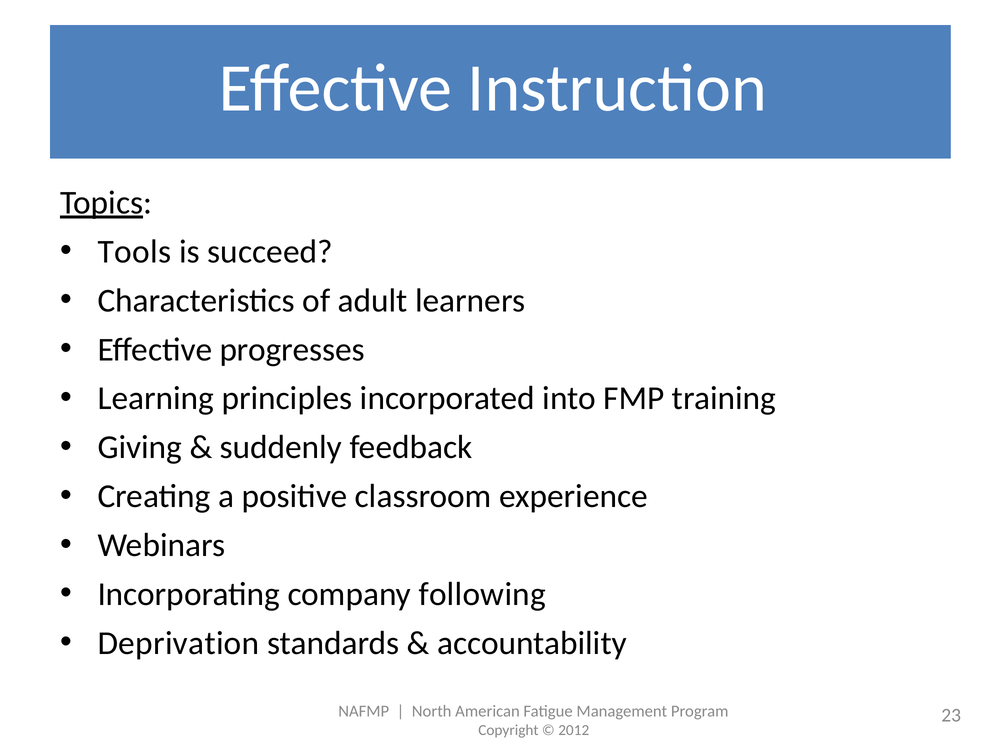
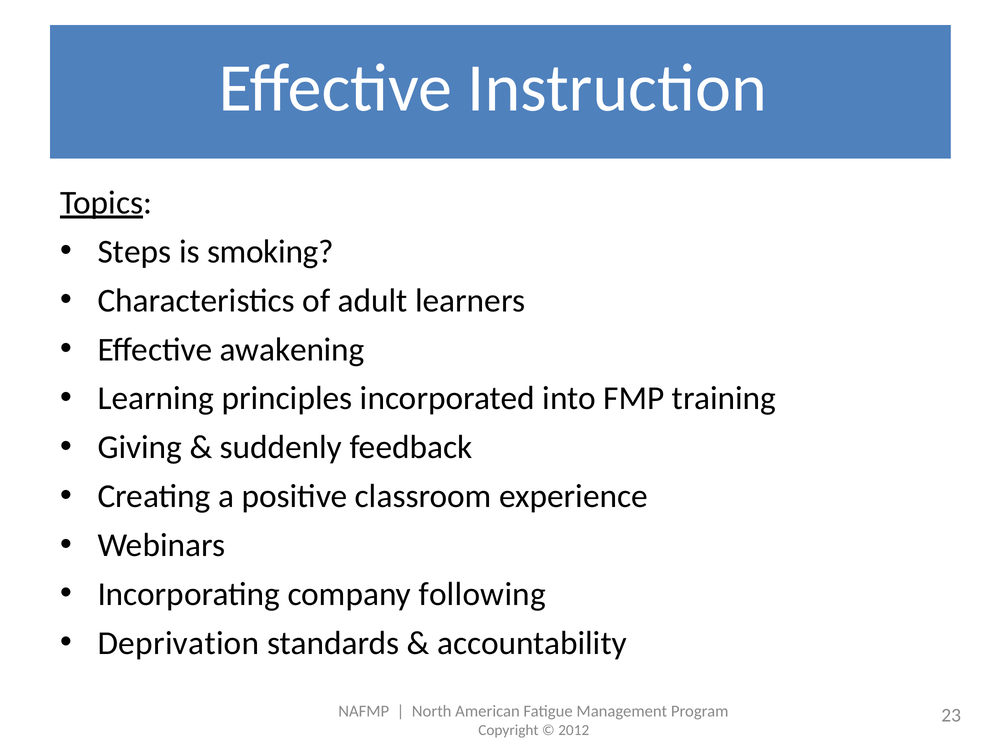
Tools: Tools -> Steps (135, 251)
succeed: succeed -> smoking (270, 251)
progresses: progresses -> awakening (292, 349)
